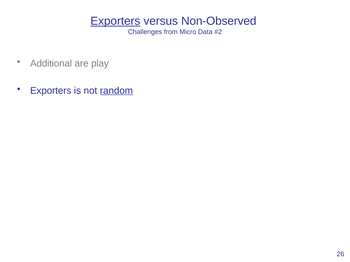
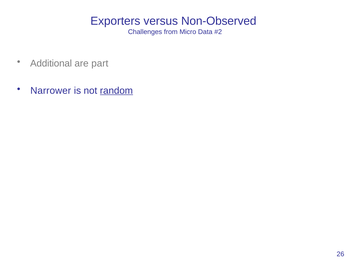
Exporters underline: present -> none (115, 21)
play: play -> part (100, 64)
Exporters: Exporters -> Narrower (51, 91)
